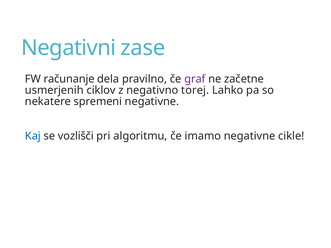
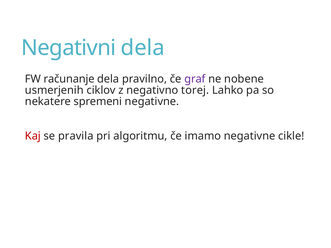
Negativni zase: zase -> dela (143, 48)
začetne: začetne -> nobene (244, 79)
Kaj colour: blue -> red (33, 136)
vozlišči: vozlišči -> pravila (76, 136)
